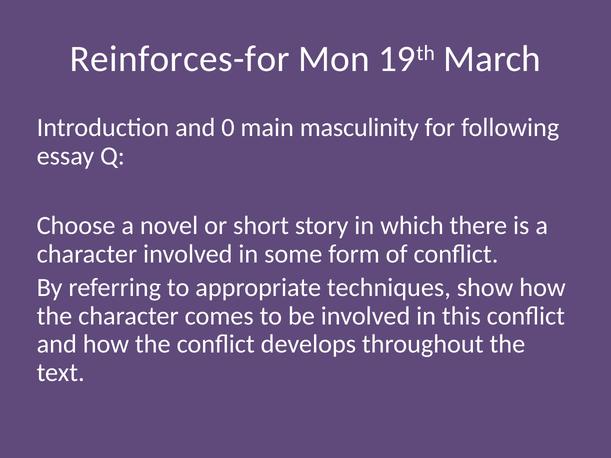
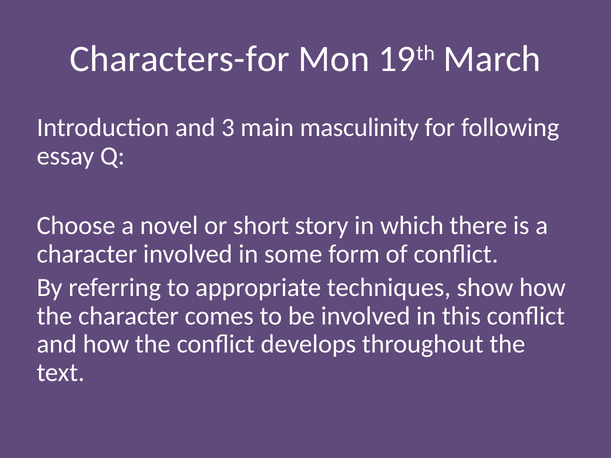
Reinforces-for: Reinforces-for -> Characters-for (180, 59)
0: 0 -> 3 (228, 128)
